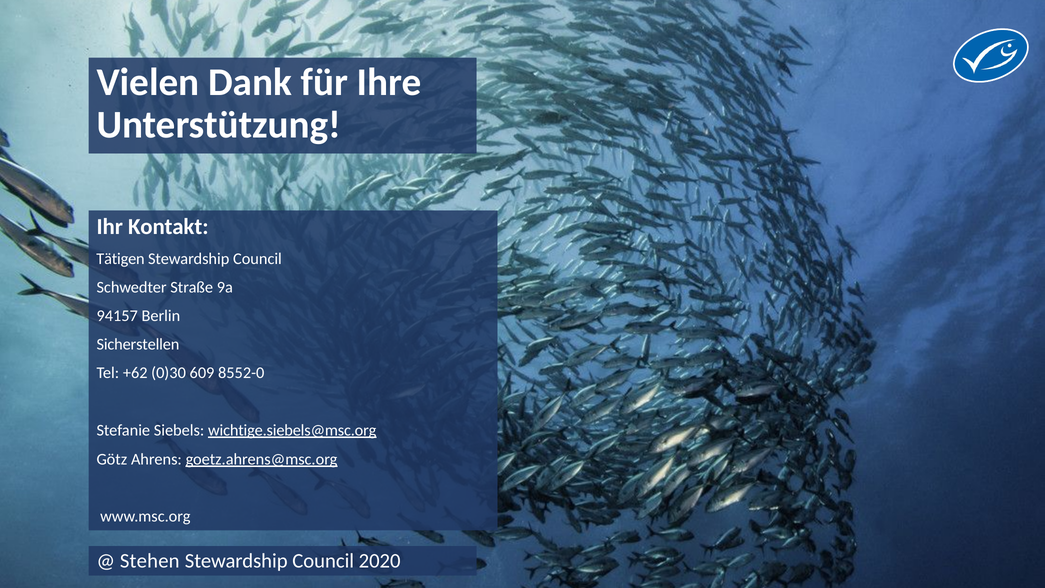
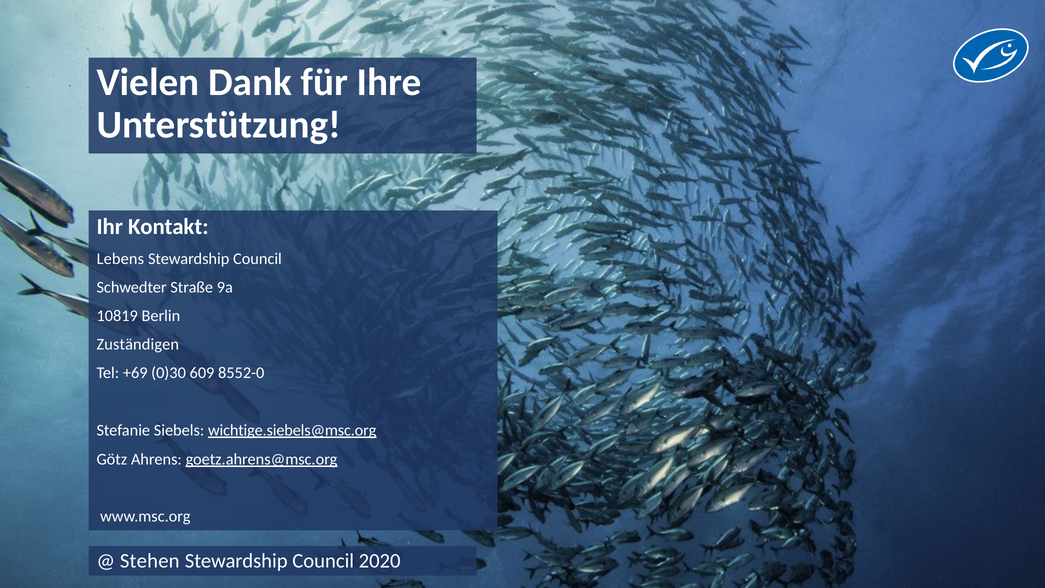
Tätigen: Tätigen -> Lebens (120, 259)
94157: 94157 -> 10819 (117, 316)
Sicherstellen: Sicherstellen -> Zuständigen (138, 344)
+62: +62 -> +69 (135, 373)
